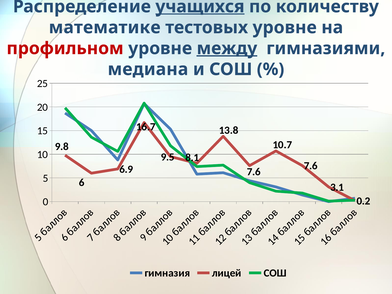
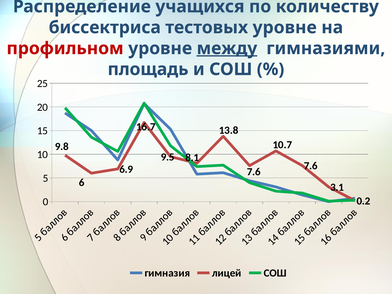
учащихся underline: present -> none (200, 7)
математике: математике -> биссектриса (105, 27)
медиана: медиана -> площадь (148, 69)
